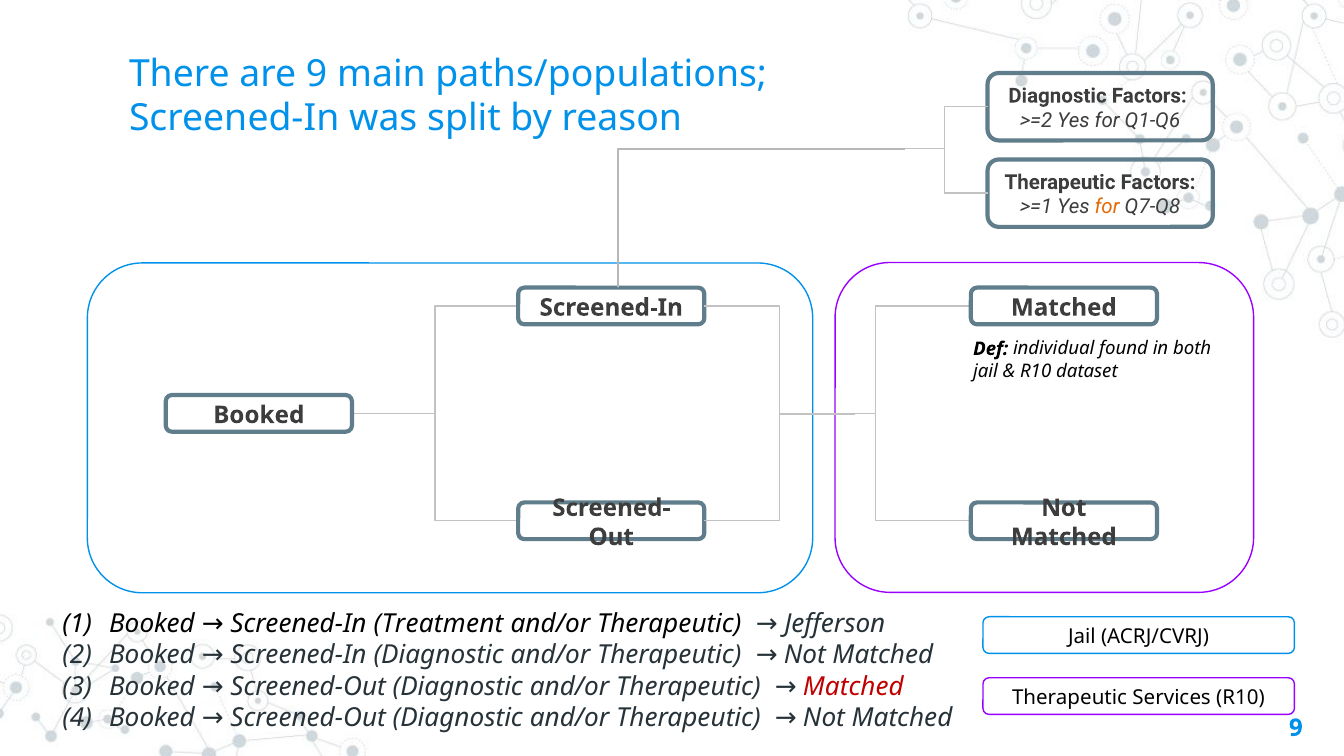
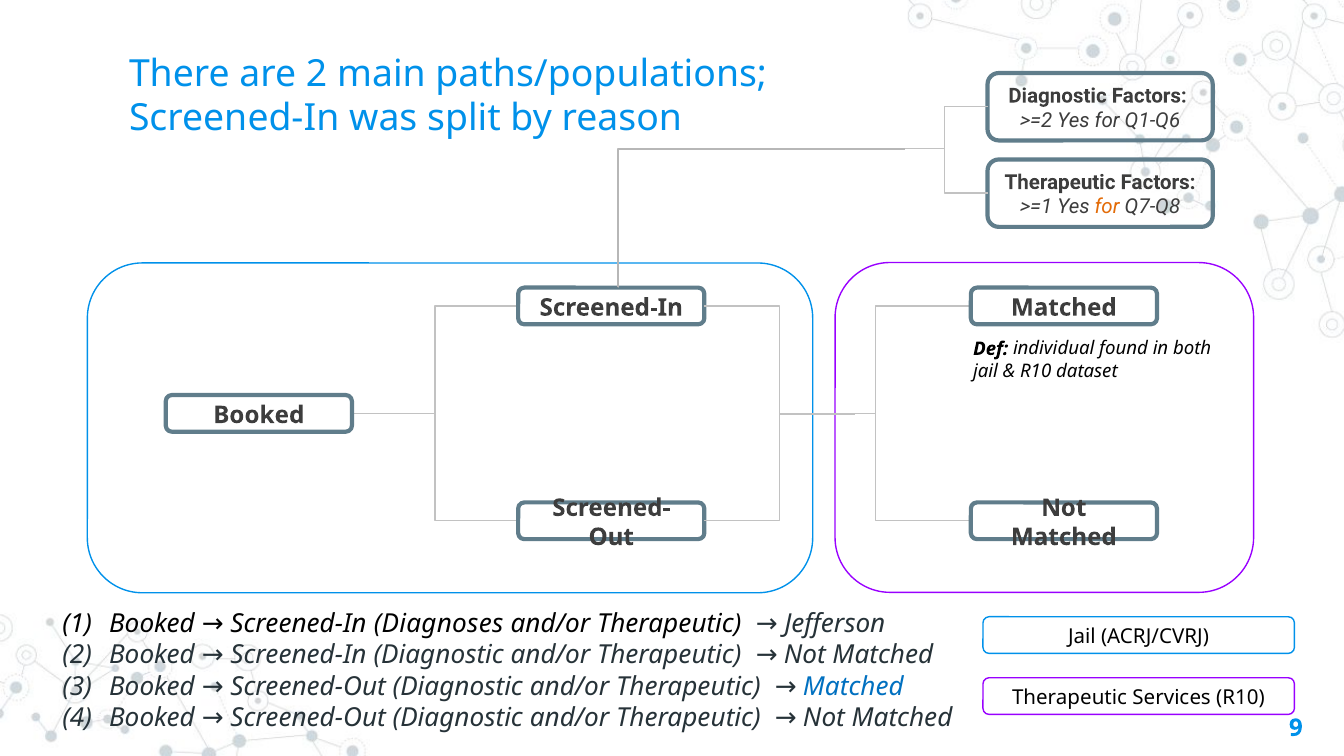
are 9: 9 -> 2 (317, 74)
Treatment: Treatment -> Diagnoses (439, 624)
Matched colour: red -> blue (853, 686)
